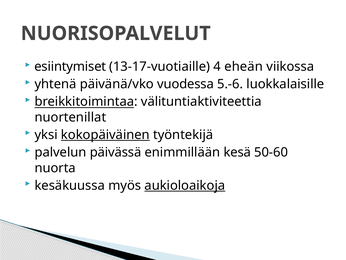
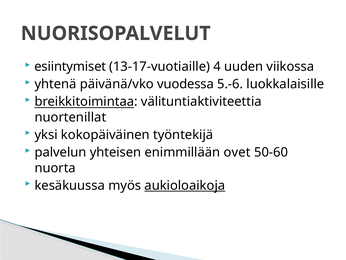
eheän: eheän -> uuden (244, 66)
kokopäiväinen underline: present -> none (105, 135)
päivässä: päivässä -> yhteisen (116, 152)
kesä: kesä -> ovet (237, 152)
